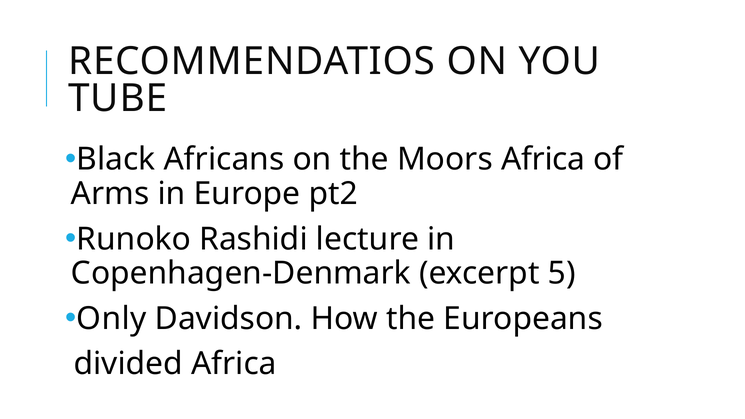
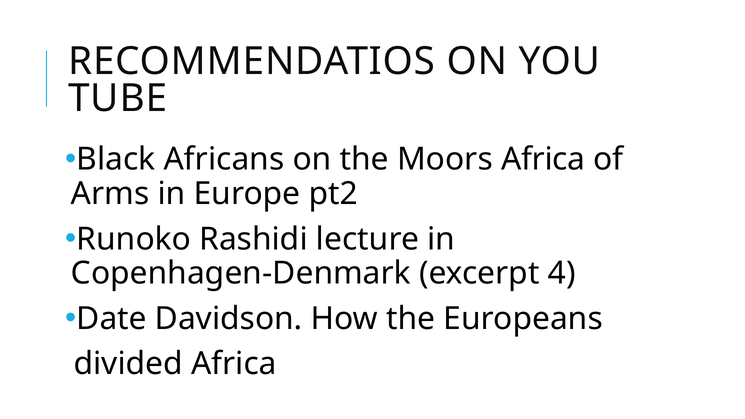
5: 5 -> 4 (562, 273)
Only: Only -> Date (112, 319)
